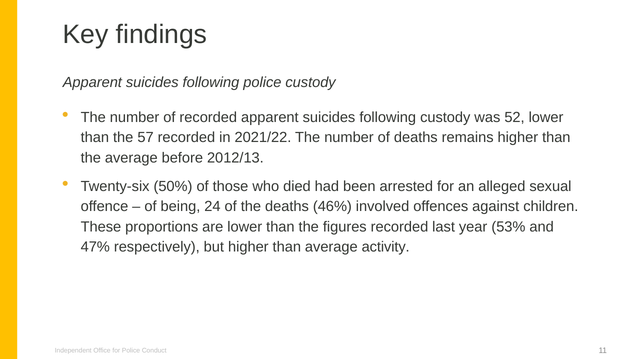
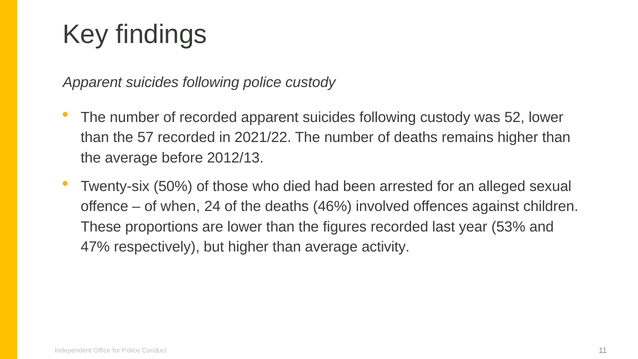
being: being -> when (180, 207)
